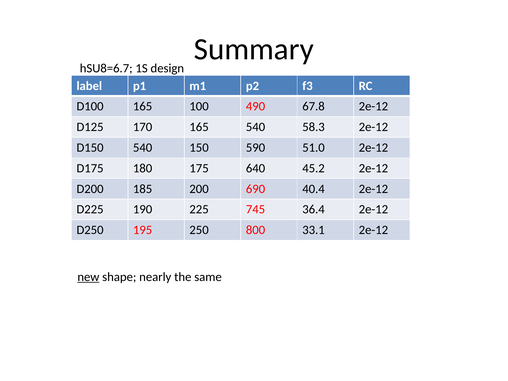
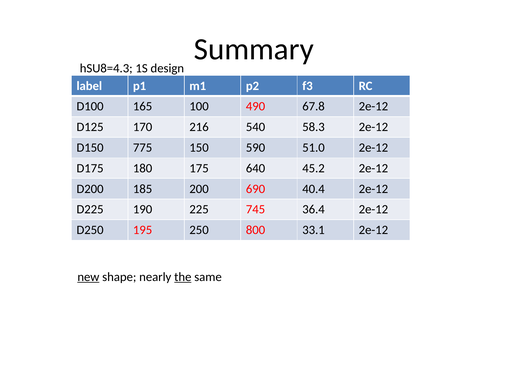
hSU8=6.7: hSU8=6.7 -> hSU8=4.3 (106, 68)
170 165: 165 -> 216 (199, 127)
D150 540: 540 -> 775 (143, 148)
the underline: none -> present (183, 277)
